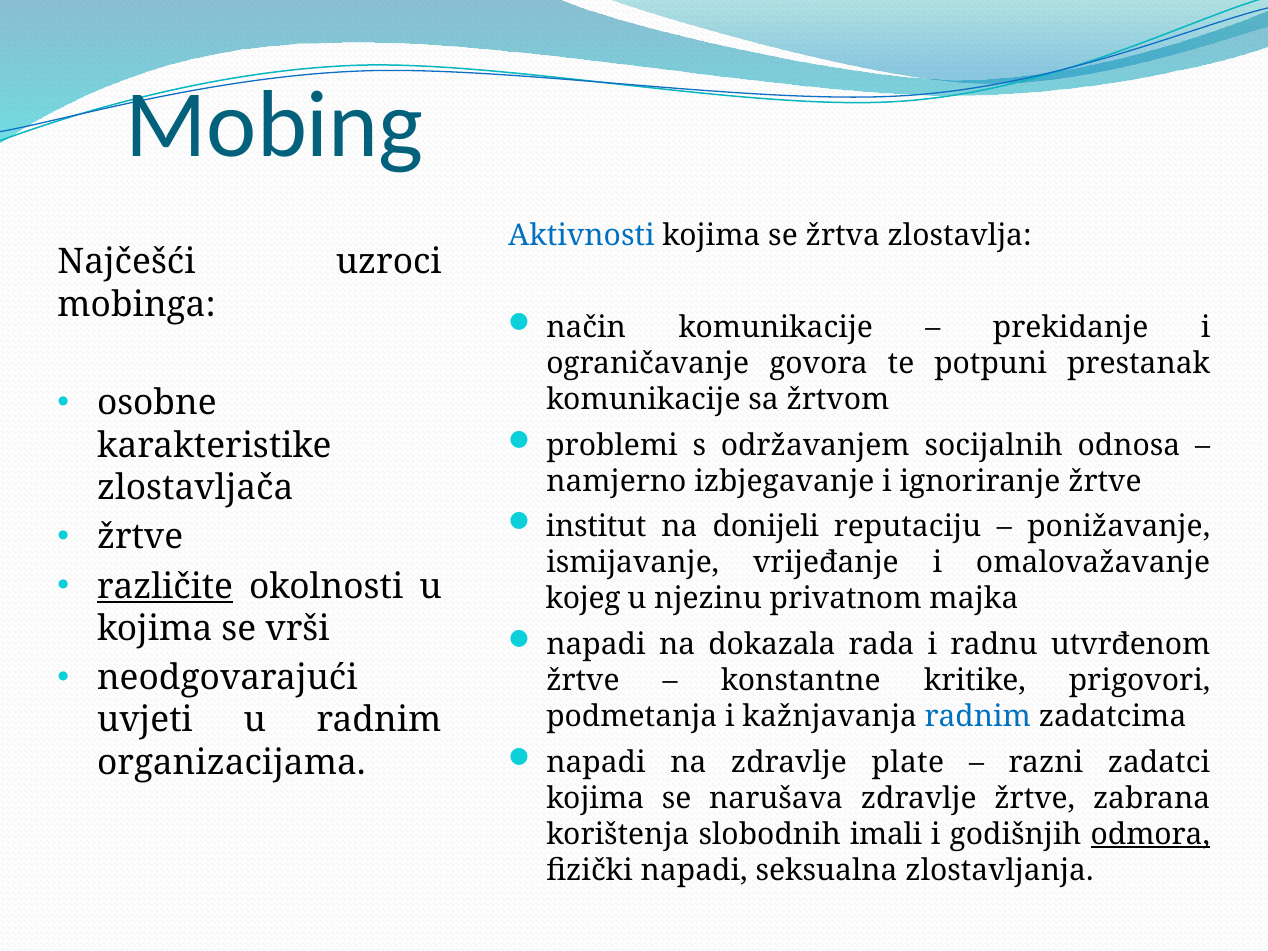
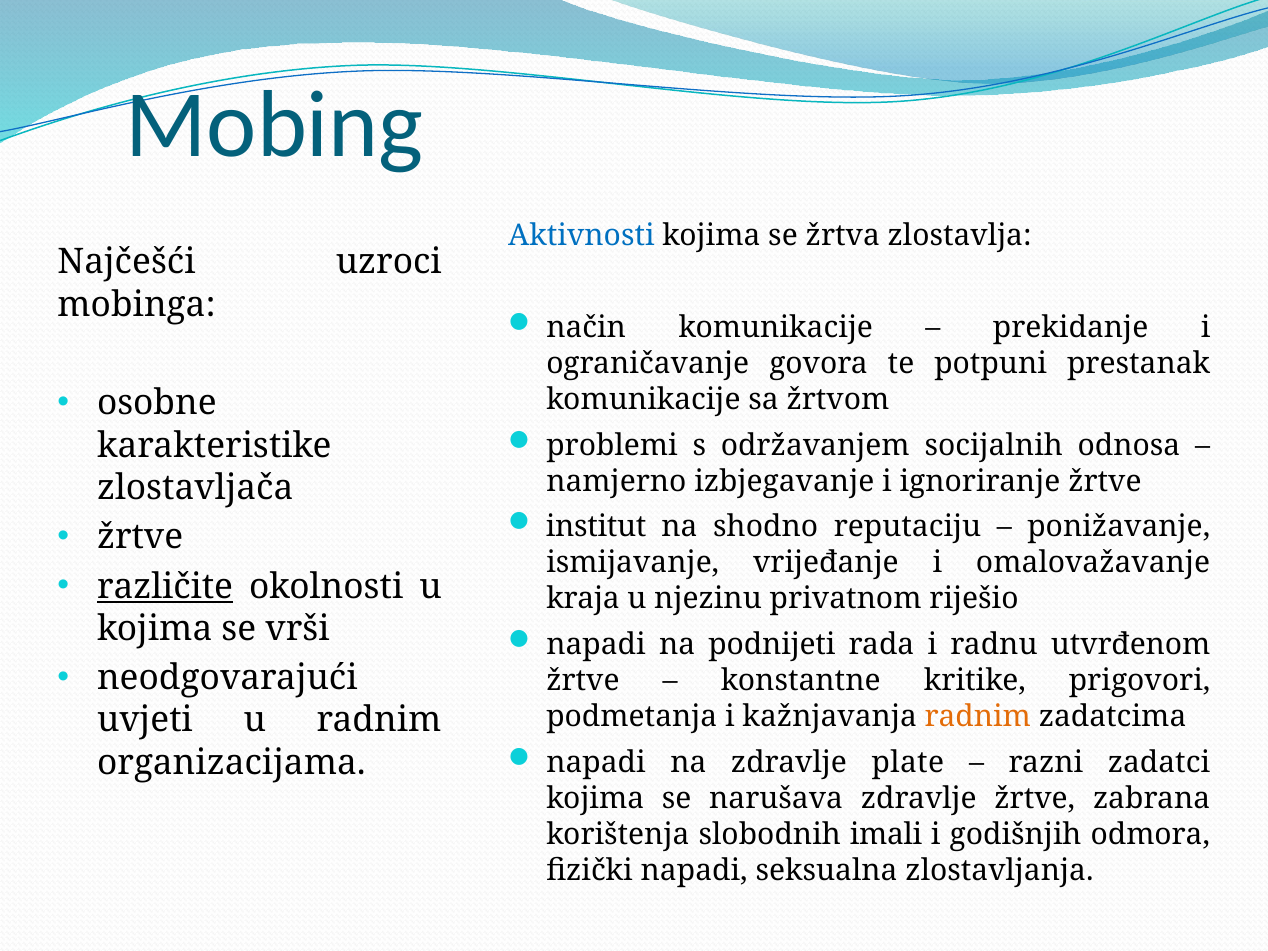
donijeli: donijeli -> shodno (766, 527)
kojeg: kojeg -> kraja (583, 599)
majka: majka -> riješio (974, 599)
dokazala: dokazala -> podnijeti (772, 645)
radnim colour: blue -> orange (978, 717)
odmora underline: present -> none (1150, 834)
